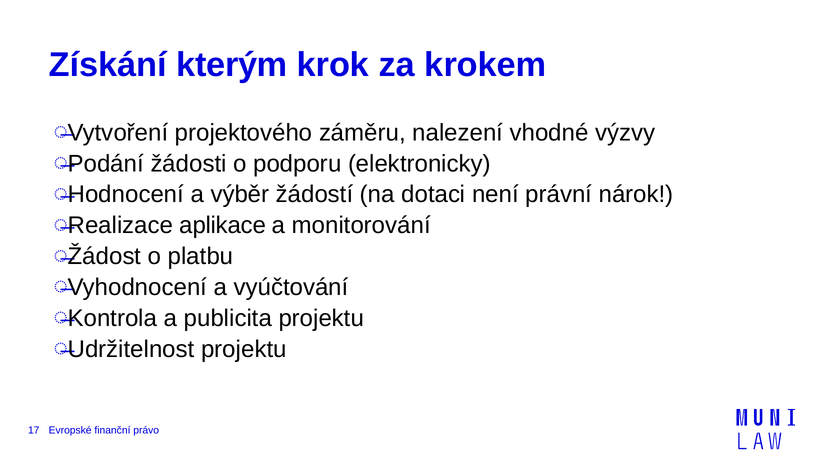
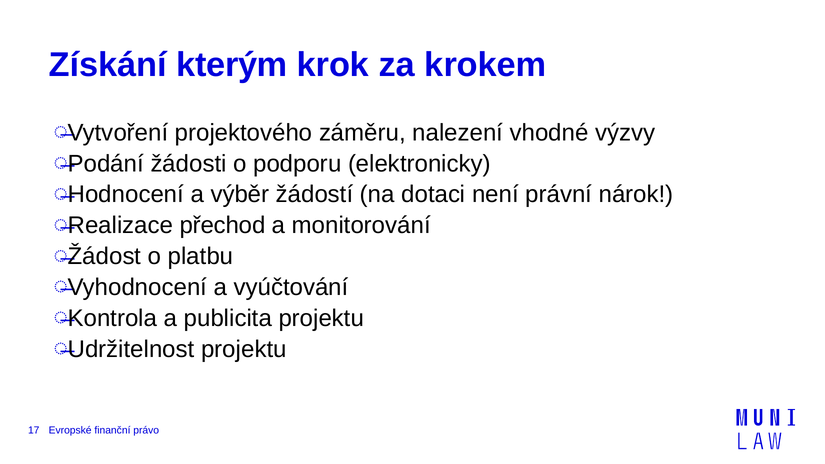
aplikace: aplikace -> přechod (223, 225)
